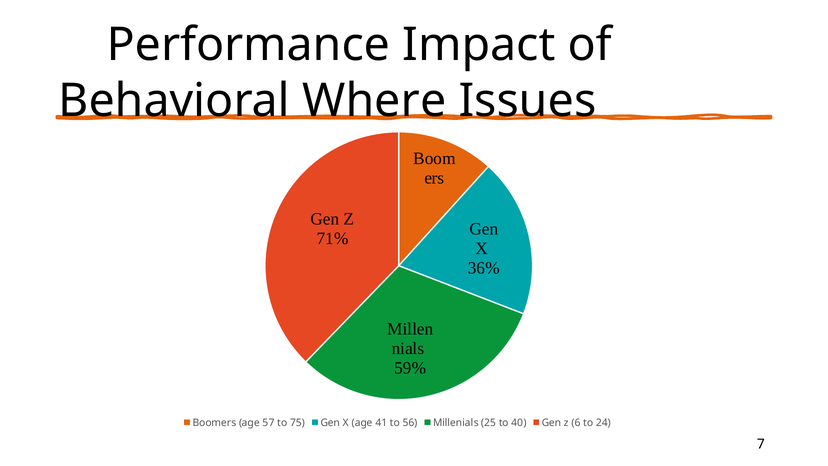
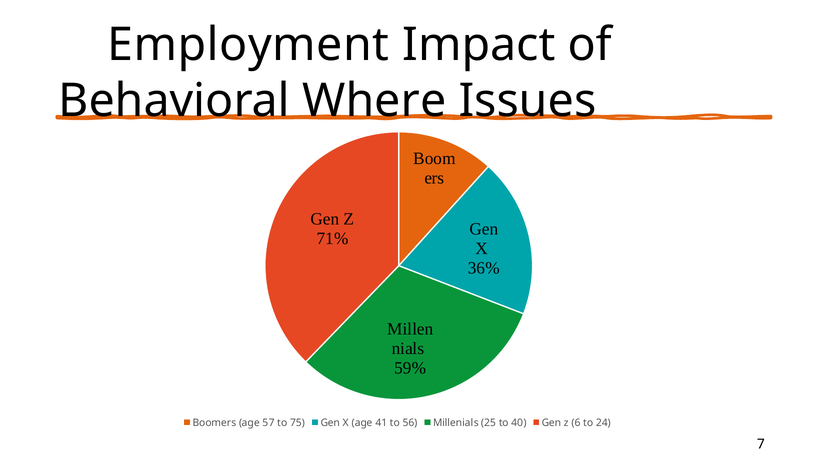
Performance: Performance -> Employment (248, 45)
